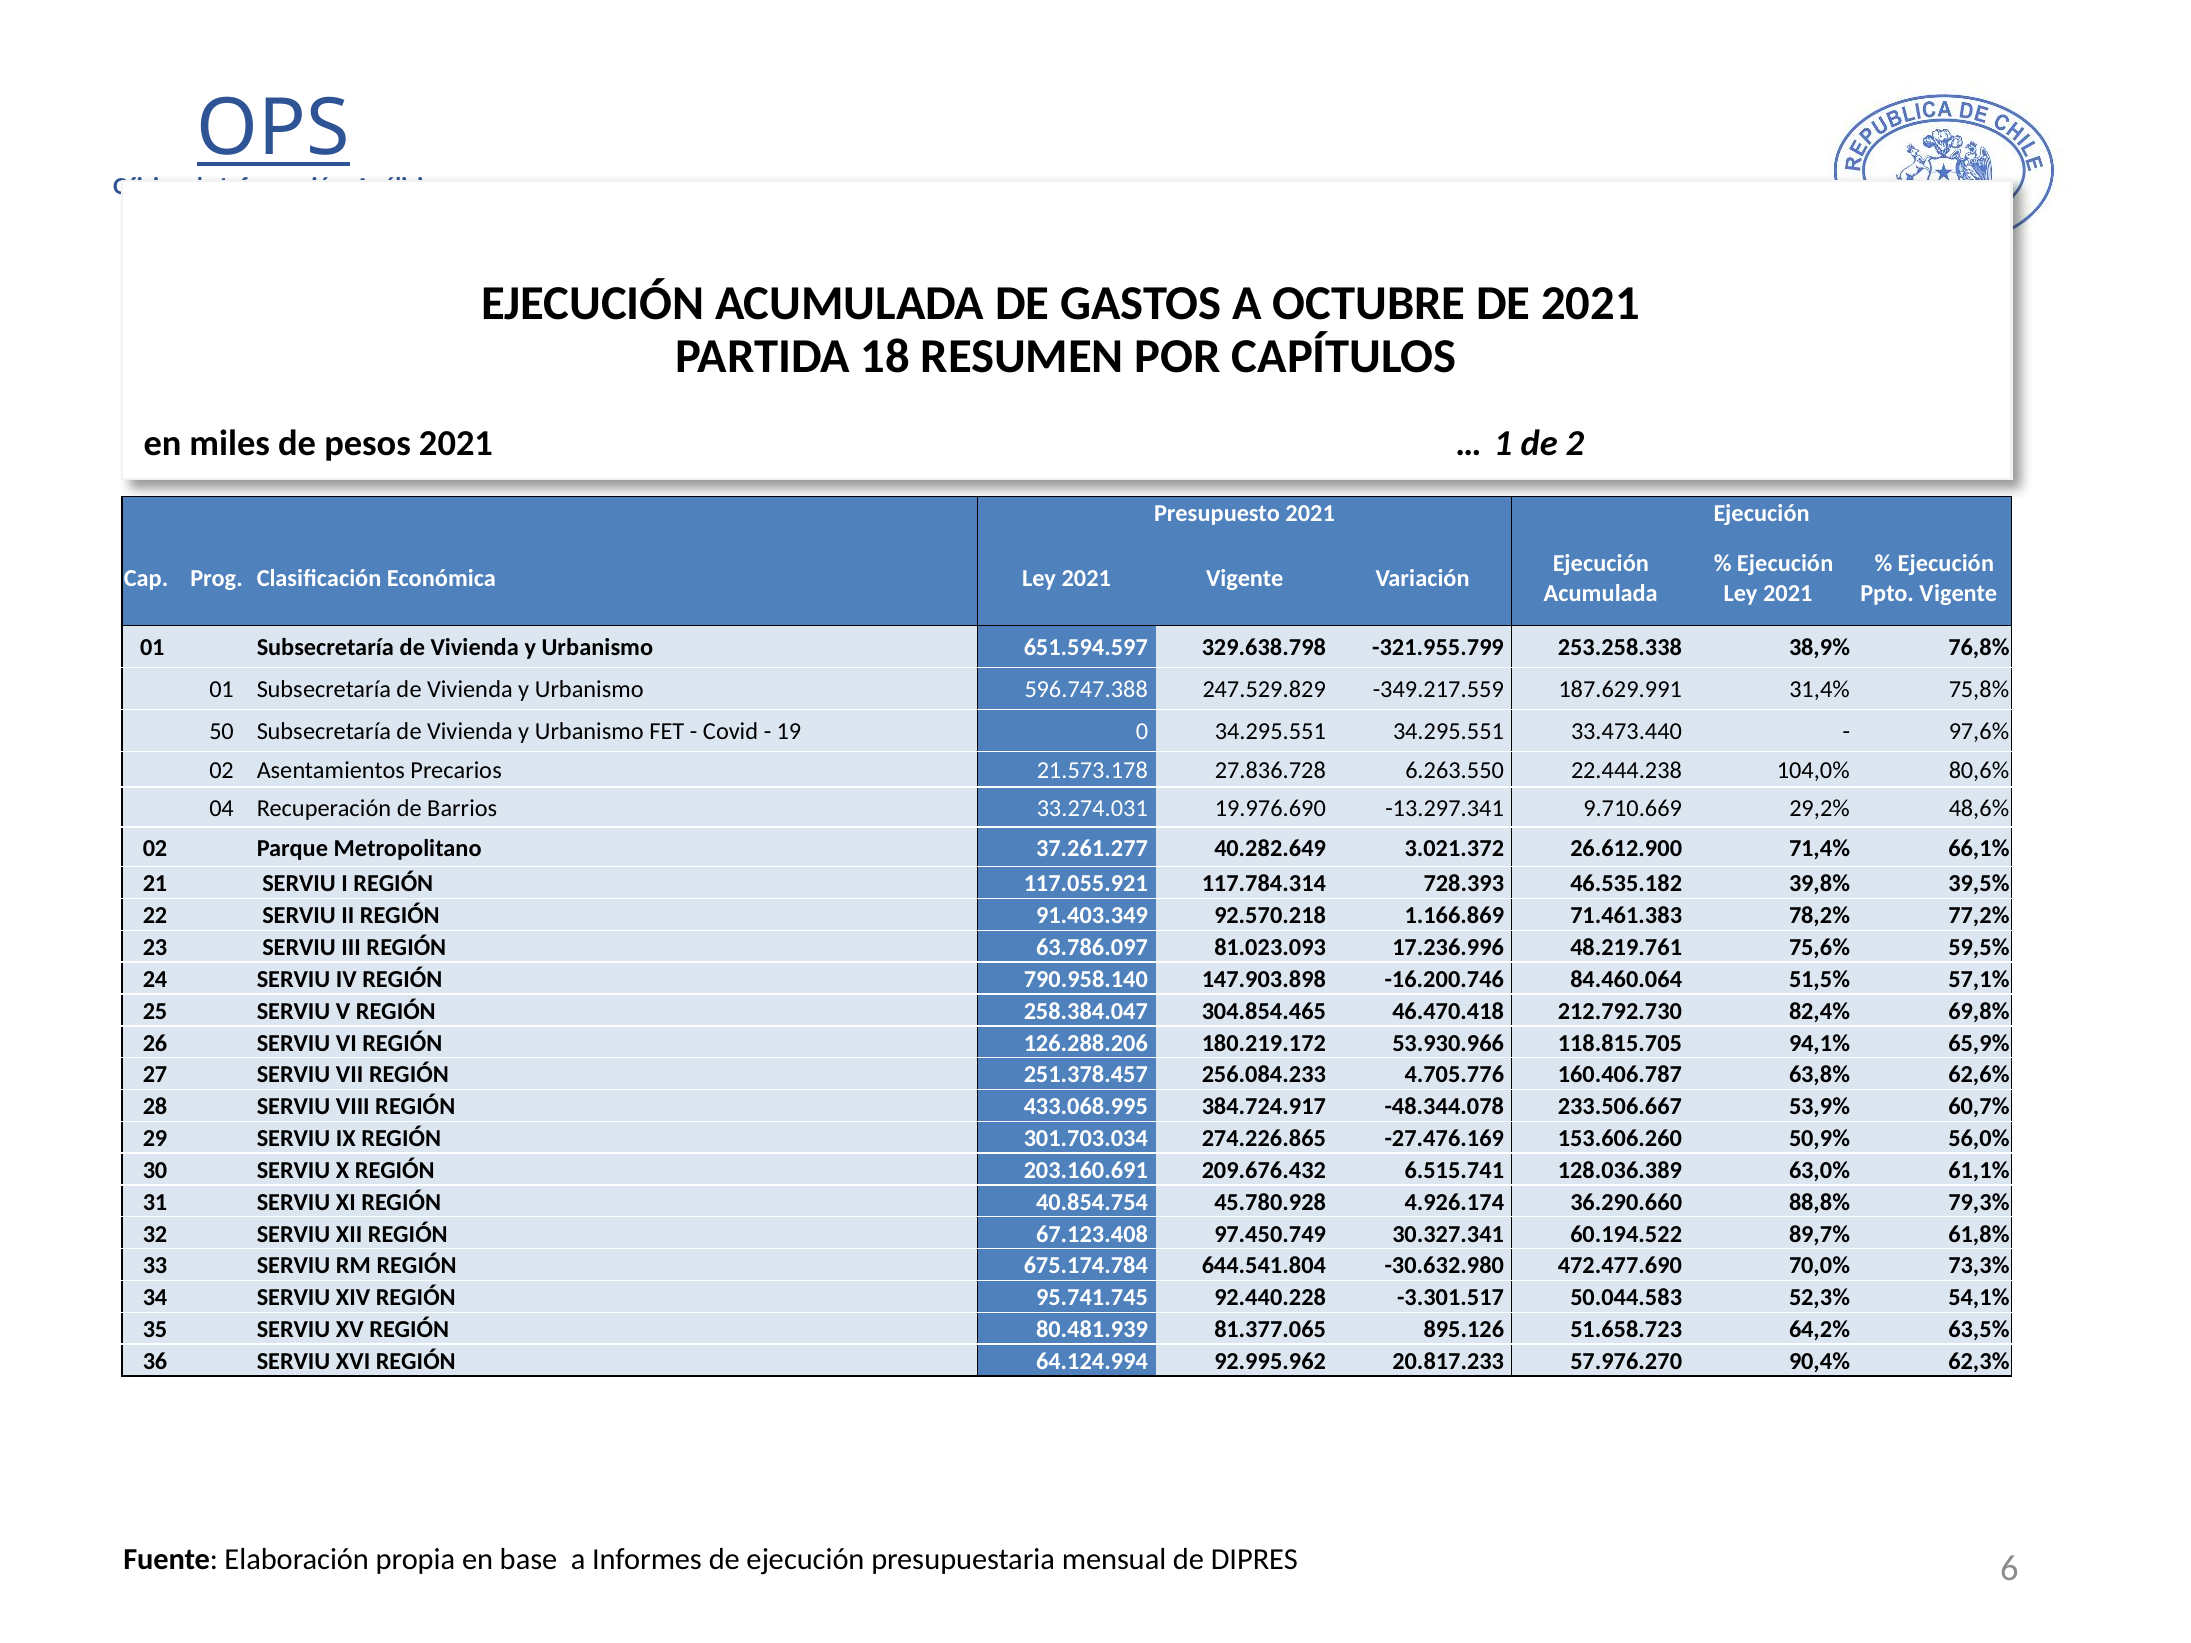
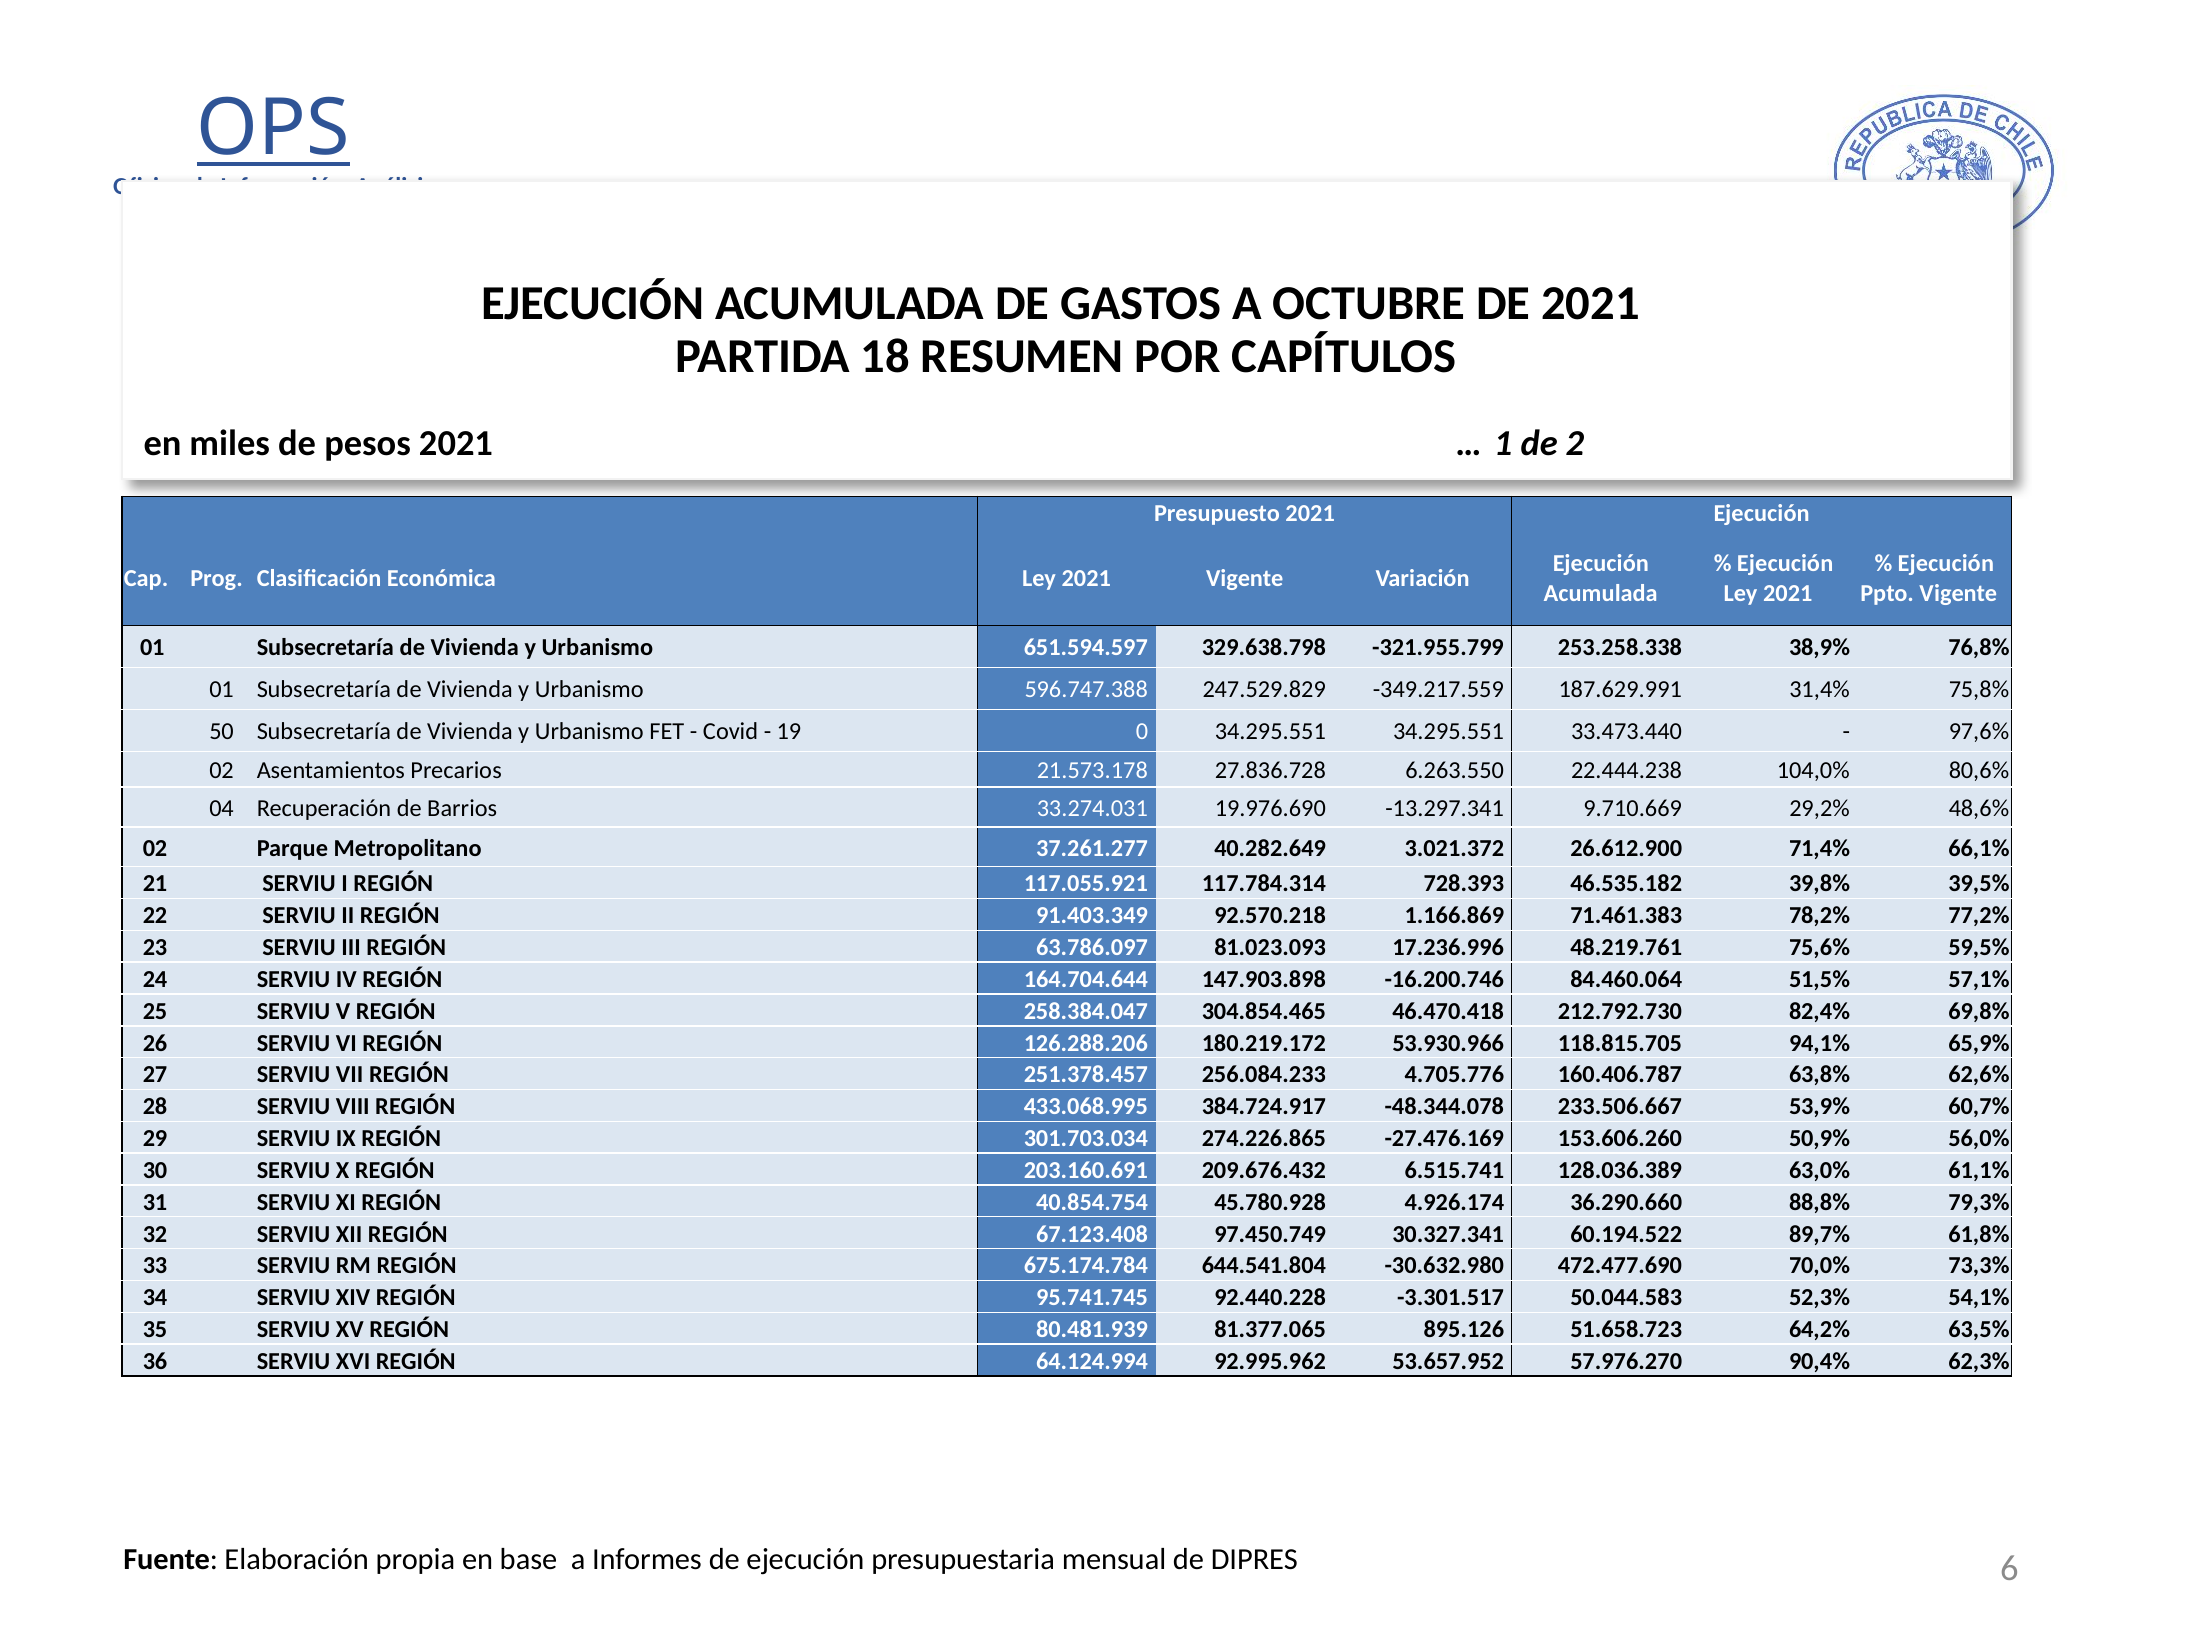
790.958.140: 790.958.140 -> 164.704.644 (1086, 980)
20.817.233: 20.817.233 -> 53.657.952 (1448, 1362)
